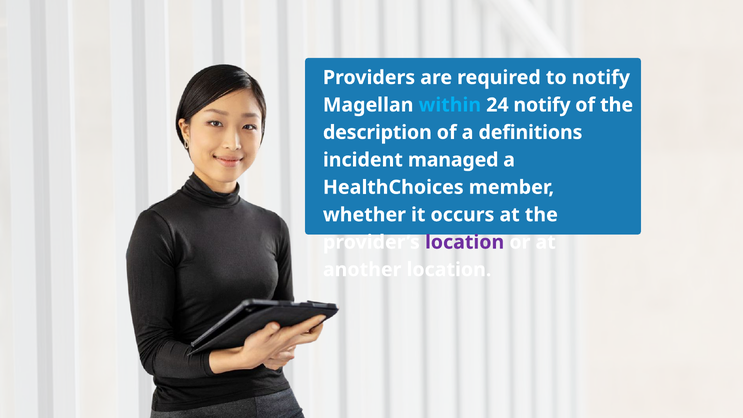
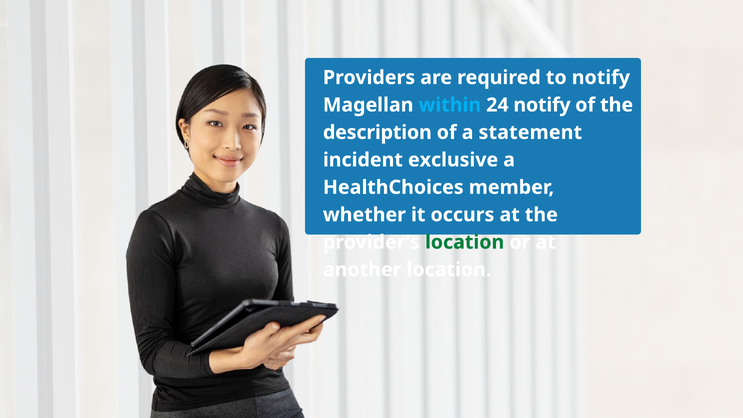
definitions: definitions -> statement (530, 132)
managed: managed -> exclusive (453, 160)
location colour: purple -> green (465, 242)
